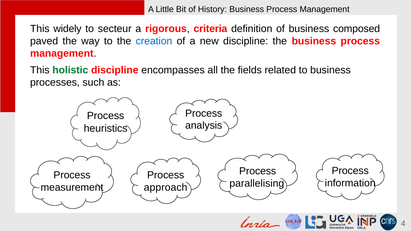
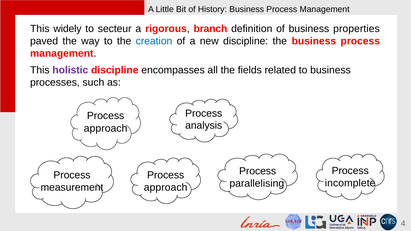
criteria: criteria -> branch (210, 29)
composed: composed -> properties (356, 29)
holistic colour: green -> purple (70, 70)
heuristics: heuristics -> approach (106, 128)
information: information -> incomplete (350, 183)
